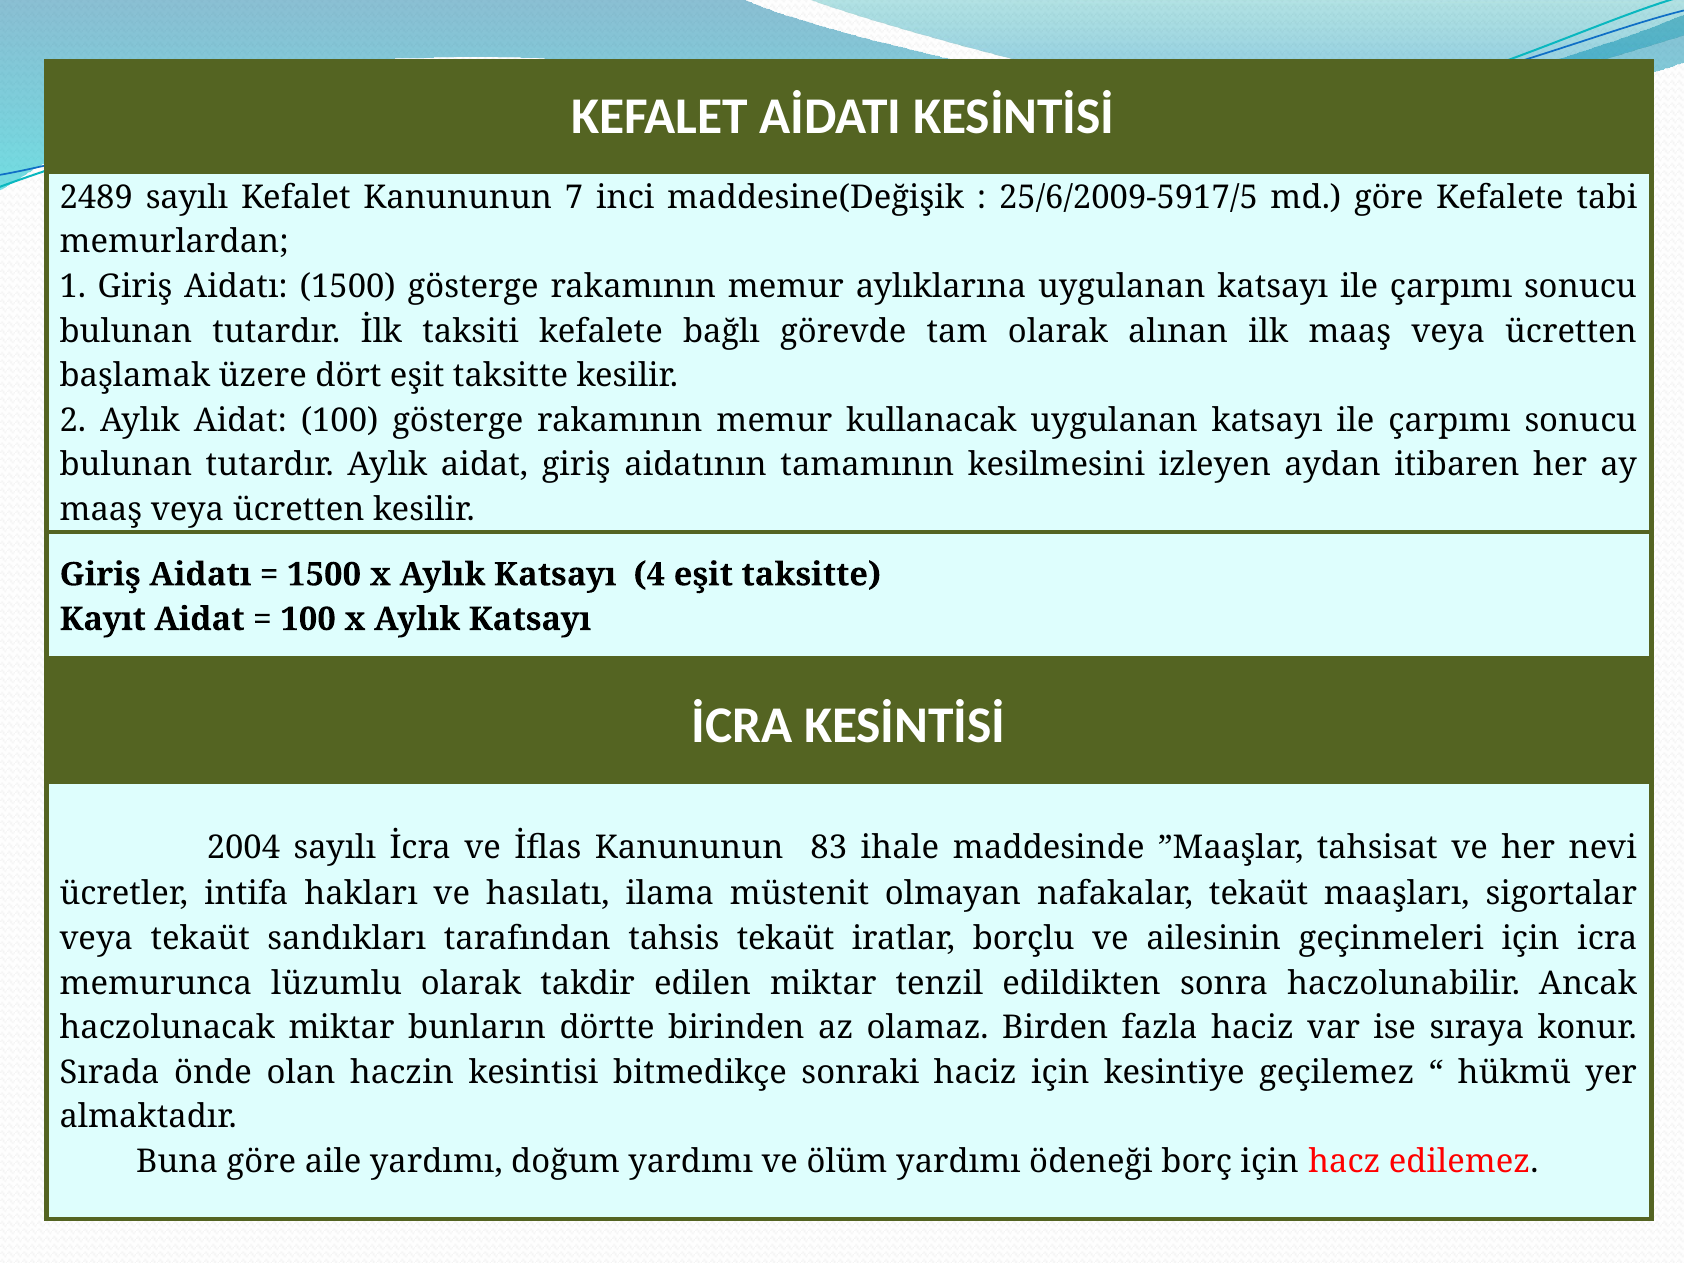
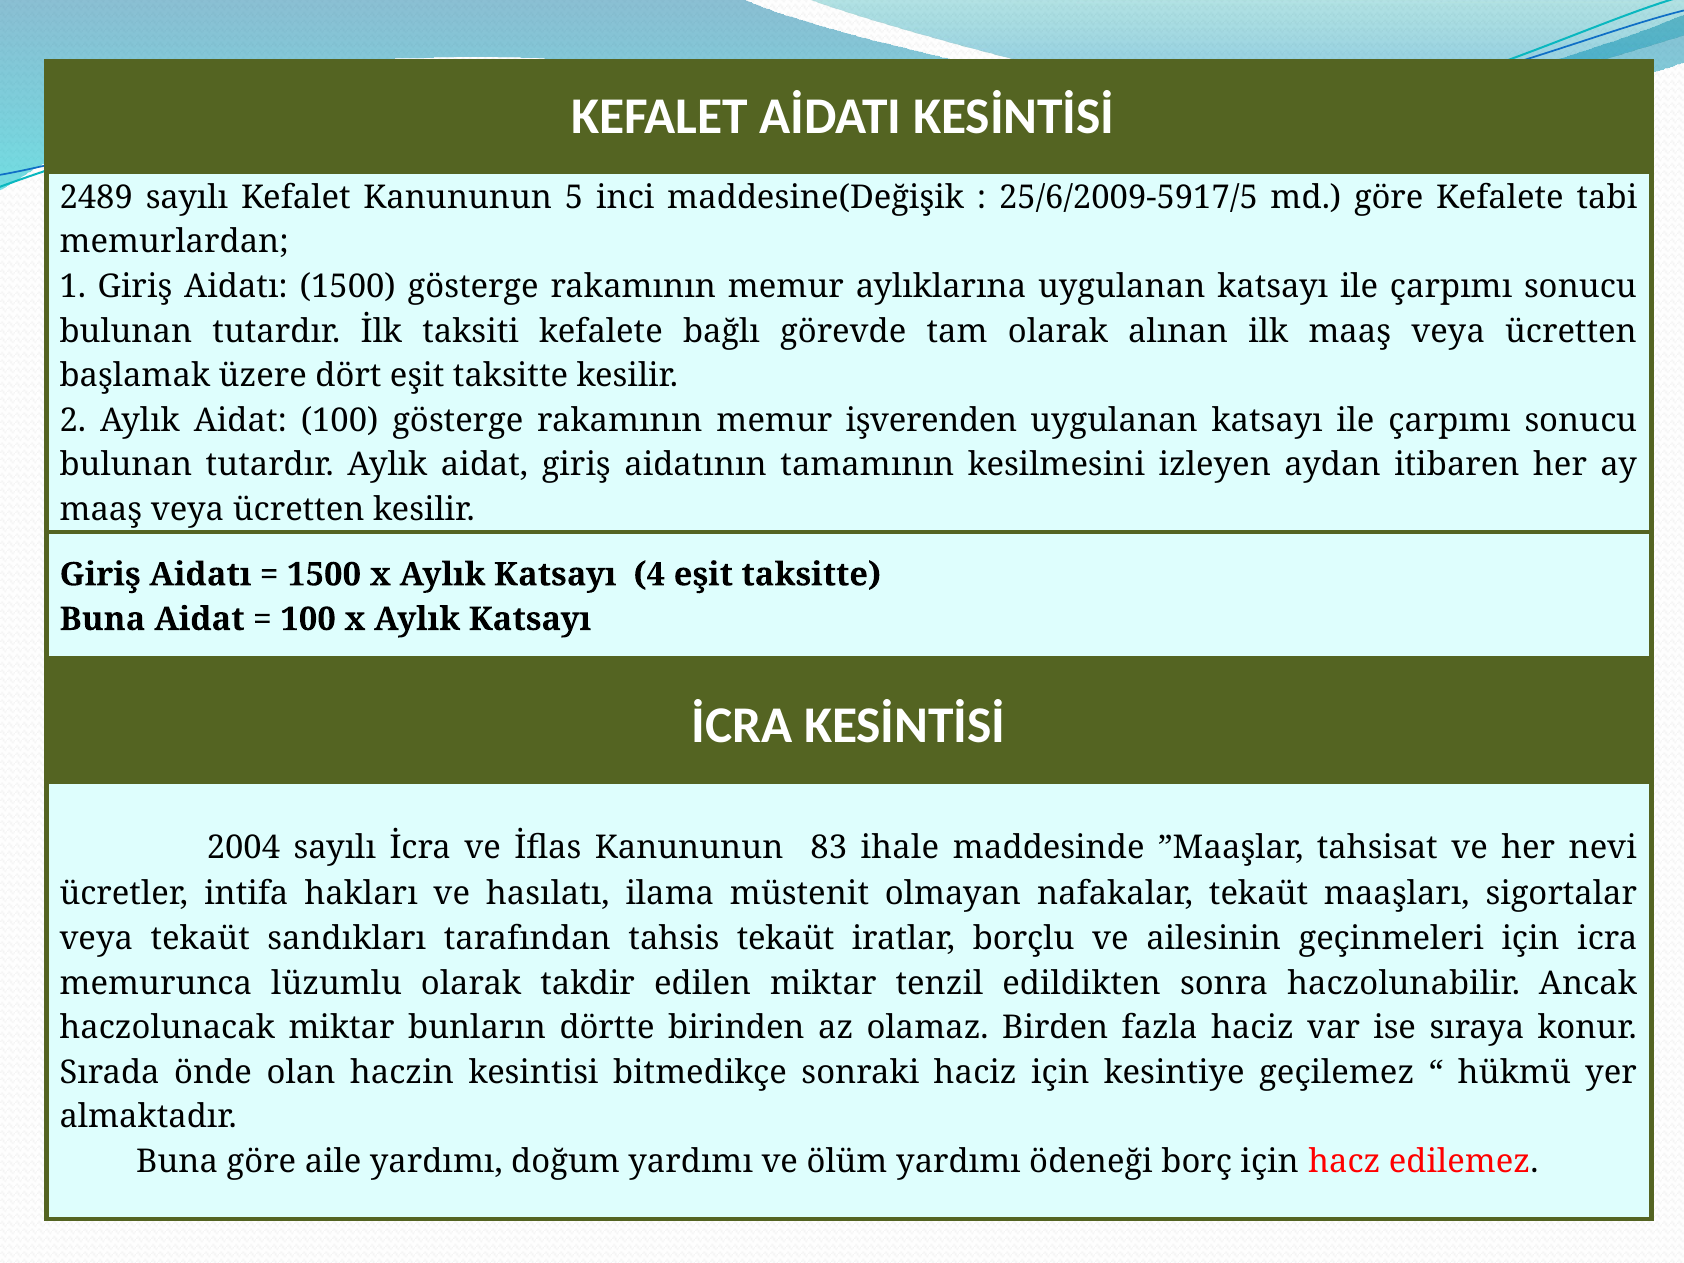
7: 7 -> 5 (574, 197)
kullanacak: kullanacak -> işverenden (931, 420)
Kayıt: Kayıt -> Buna (102, 619)
